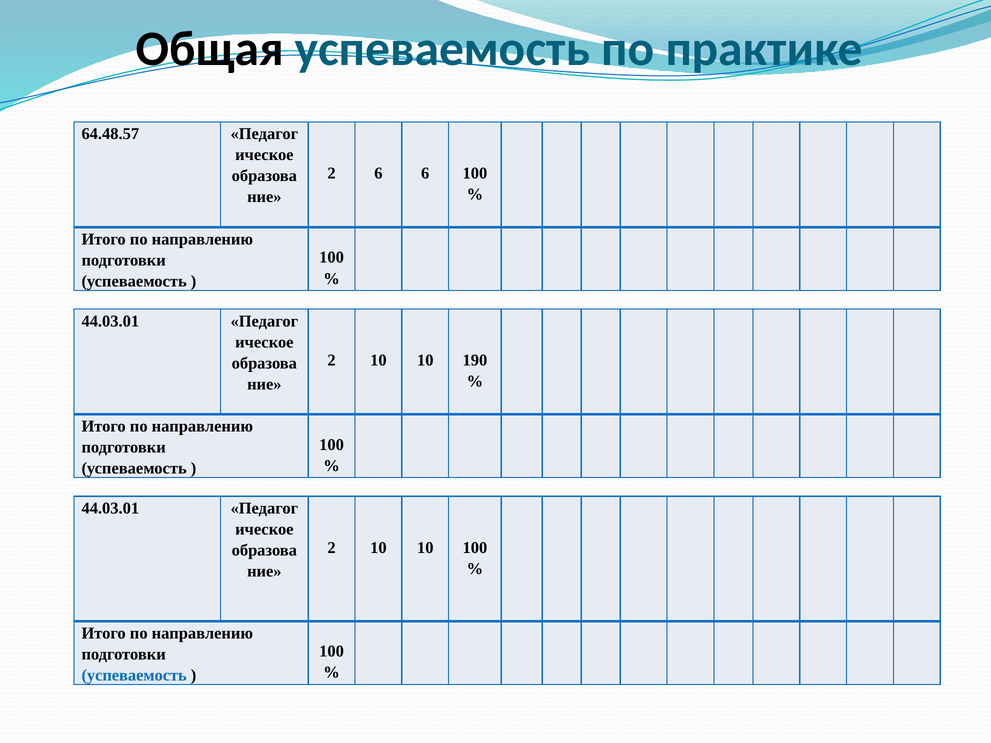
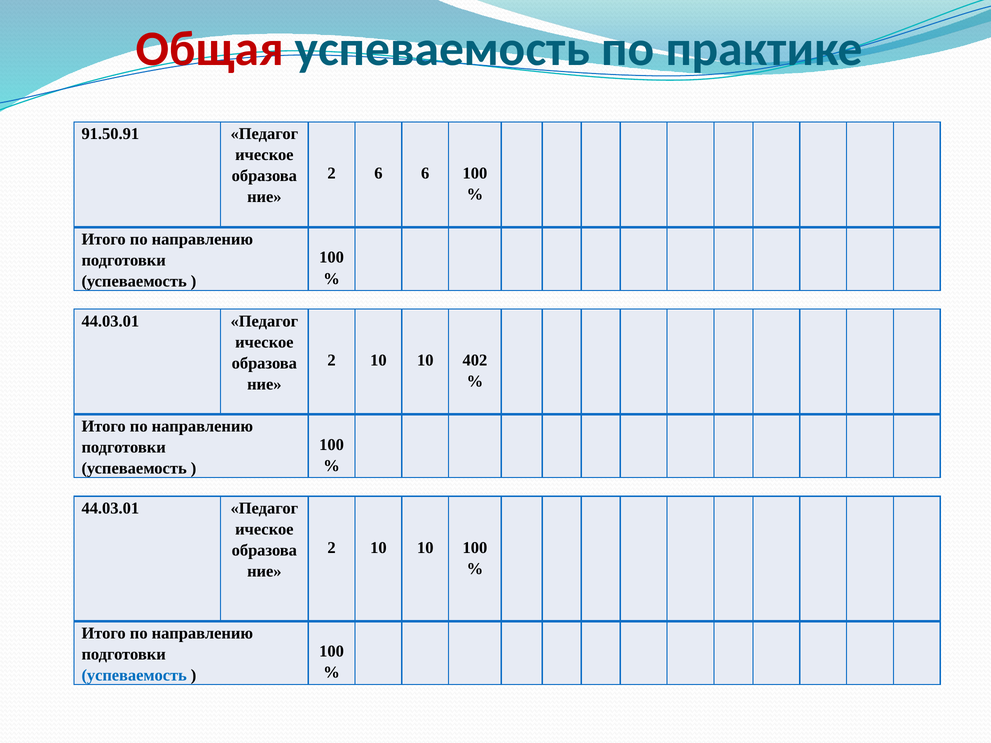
Общая colour: black -> red (210, 49)
64.48.57: 64.48.57 -> 91.50.91 (110, 134)
190: 190 -> 402 (475, 361)
